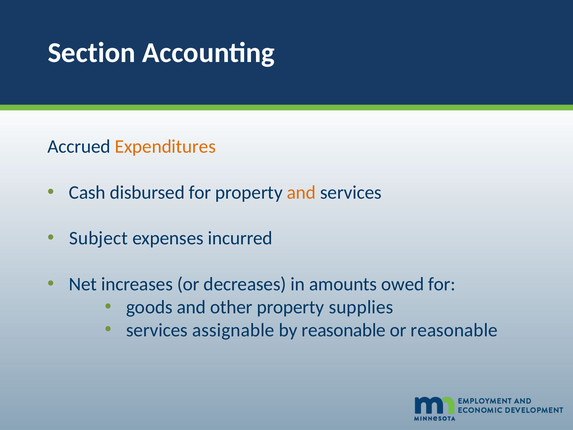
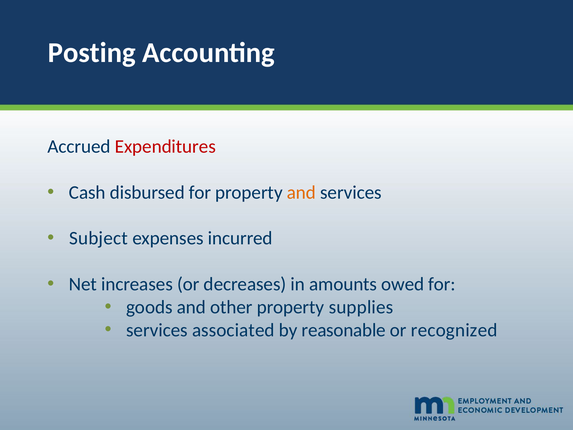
Section: Section -> Posting (92, 53)
Expenditures colour: orange -> red (165, 147)
assignable: assignable -> associated (233, 330)
or reasonable: reasonable -> recognized (454, 330)
